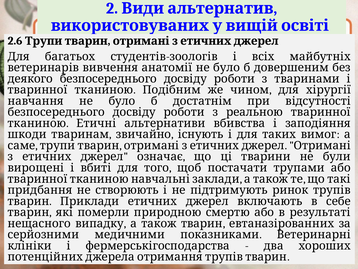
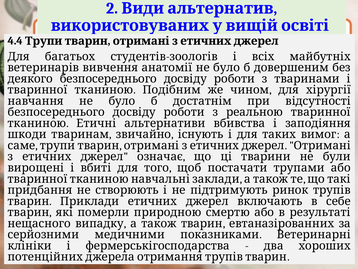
2.6: 2.6 -> 4.4 (15, 41)
